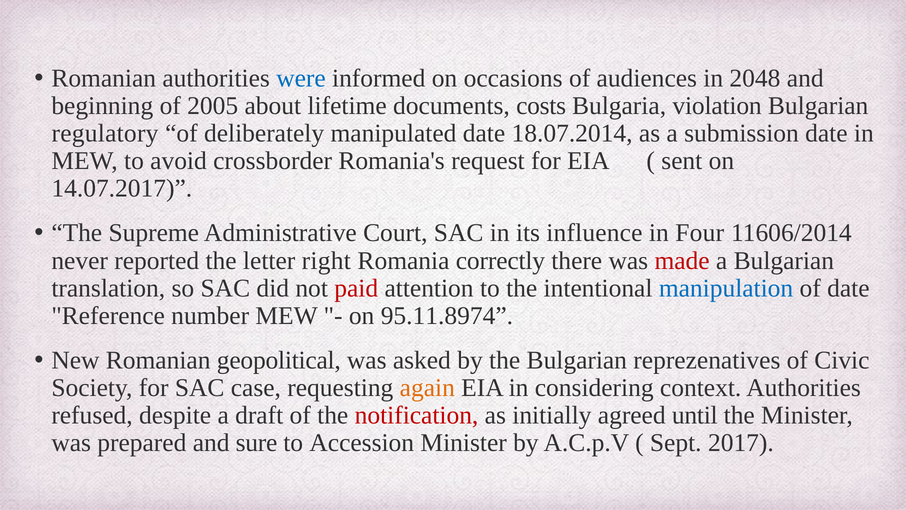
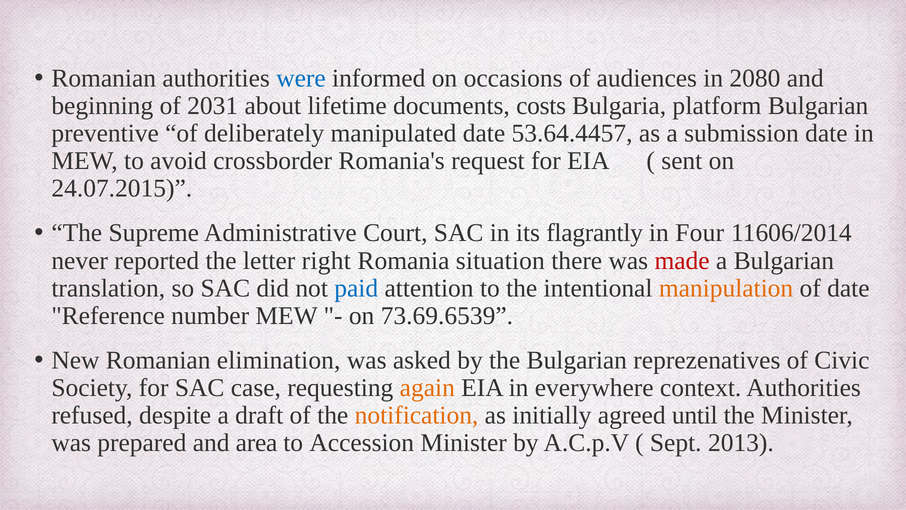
2048: 2048 -> 2080 (755, 78)
2005: 2005 -> 2031 (213, 106)
violation: violation -> platform (717, 106)
regulatory: regulatory -> preventive (105, 133)
18.07.2014: 18.07.2014 -> 53.64.4457 (572, 133)
14.07.2017: 14.07.2017 -> 24.07.2015 (122, 188)
influence: influence -> flagrantly (595, 233)
correctly: correctly -> situation (500, 260)
paid colour: red -> blue (356, 288)
manipulation colour: blue -> orange (726, 288)
95.11.8974: 95.11.8974 -> 73.69.6539 (447, 315)
geopolitical: geopolitical -> elimination (279, 360)
considering: considering -> everywhere (594, 388)
notification colour: red -> orange (417, 415)
sure: sure -> area (257, 443)
2017: 2017 -> 2013 (741, 443)
